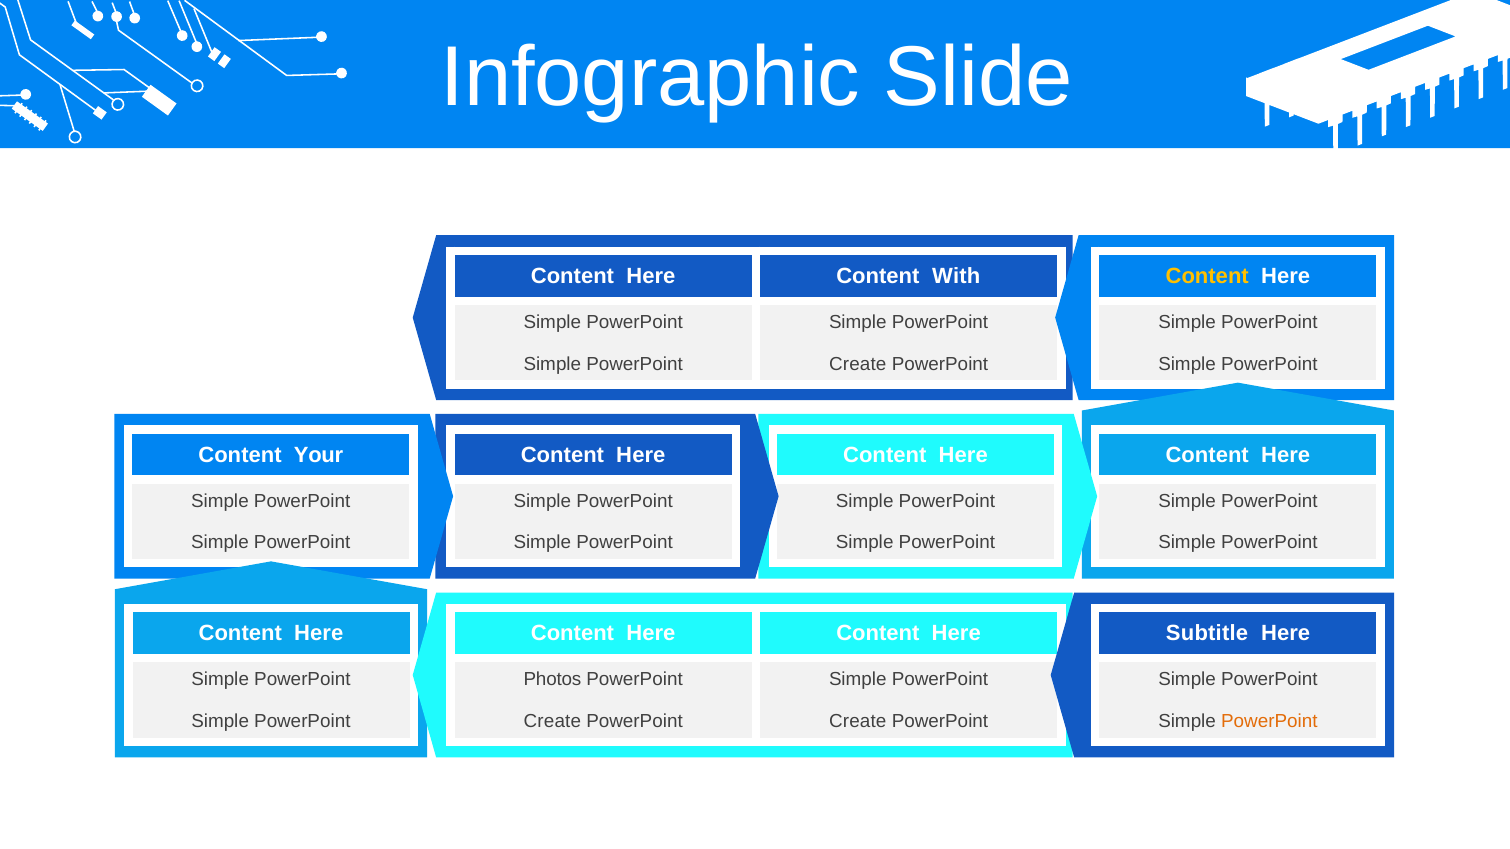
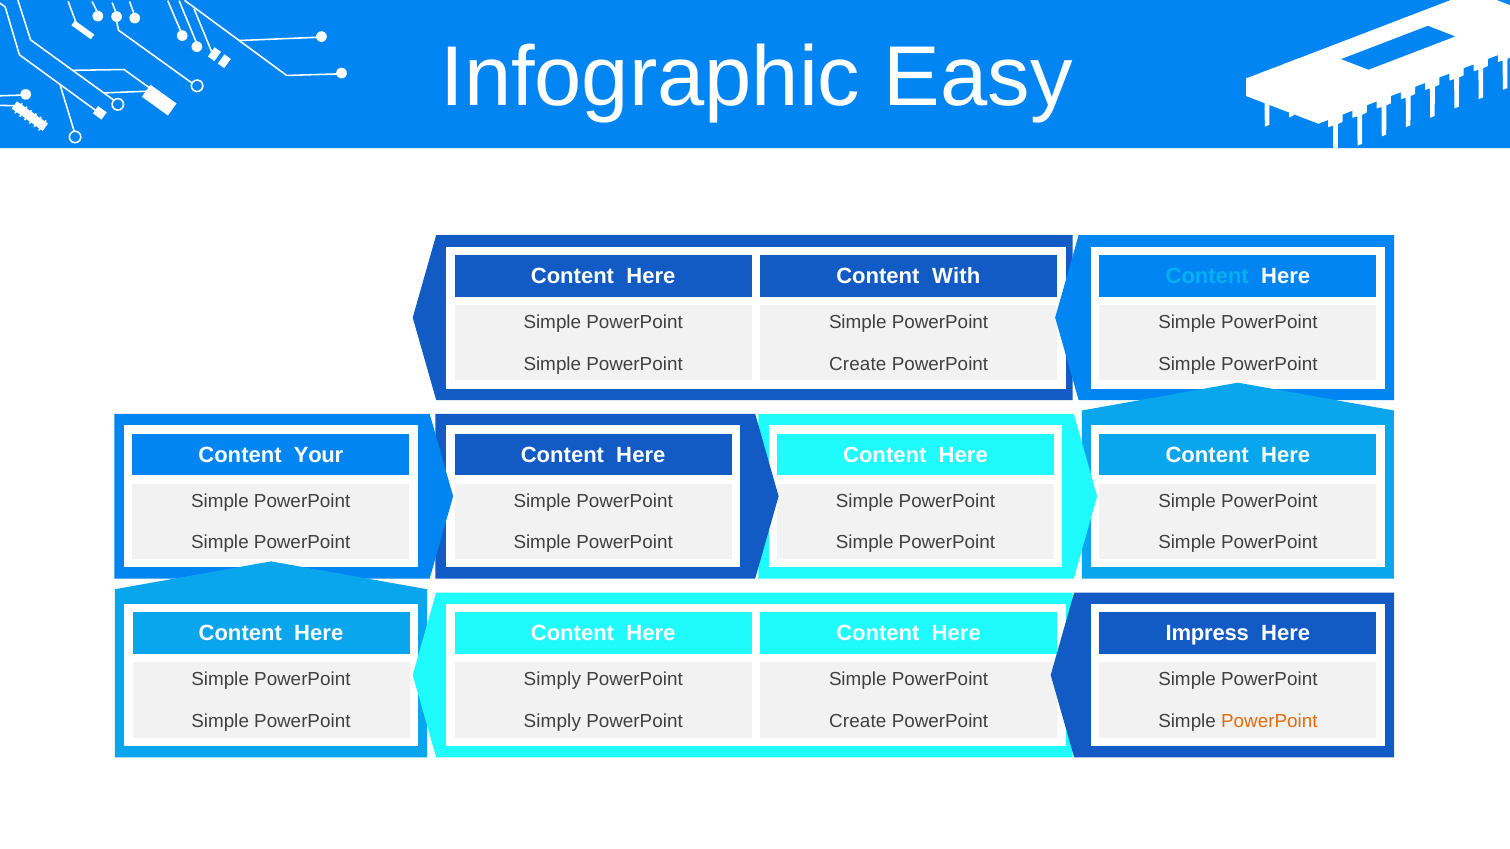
Slide: Slide -> Easy (978, 78)
Content colour: yellow -> light blue (1207, 276)
Subtitle: Subtitle -> Impress (1207, 634)
Photos: Photos -> Simply (552, 680)
Create: Create -> Simply (552, 722)
